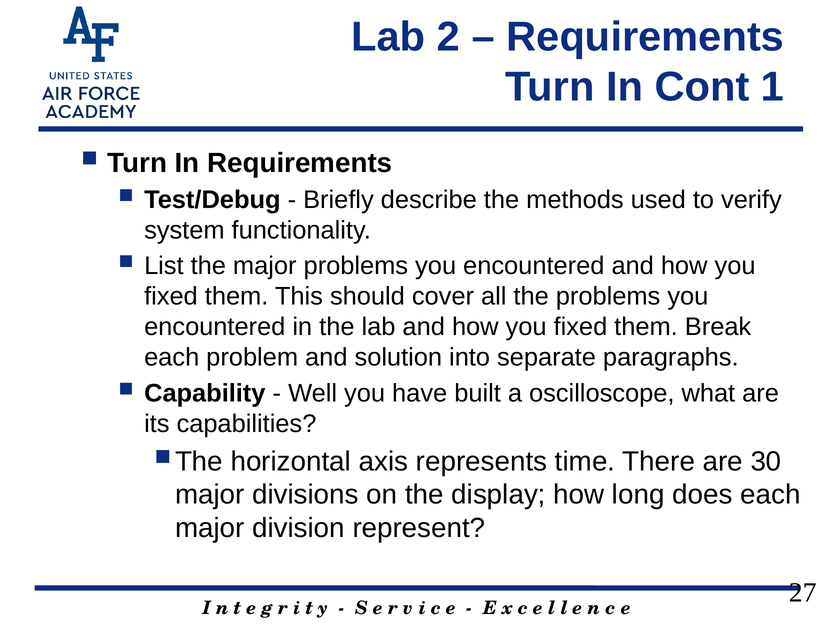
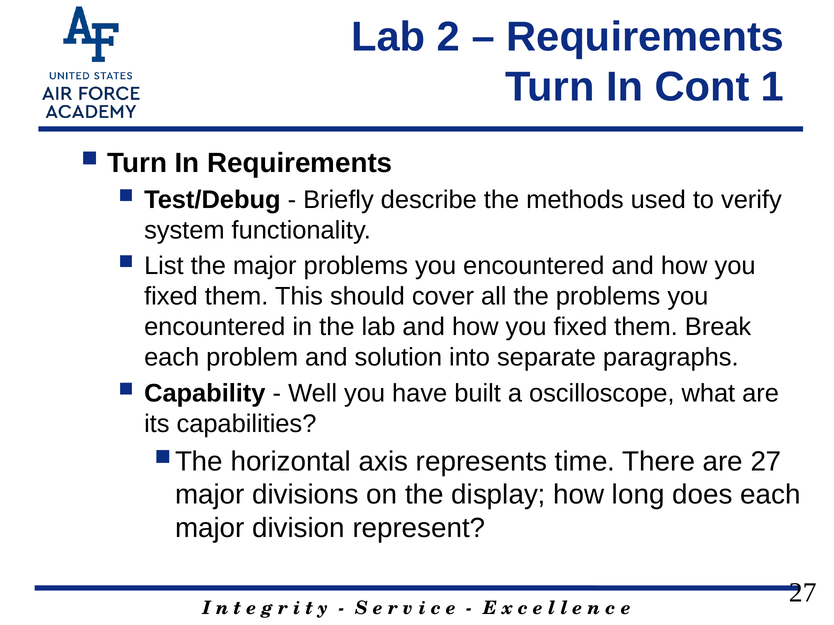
are 30: 30 -> 27 (766, 462)
